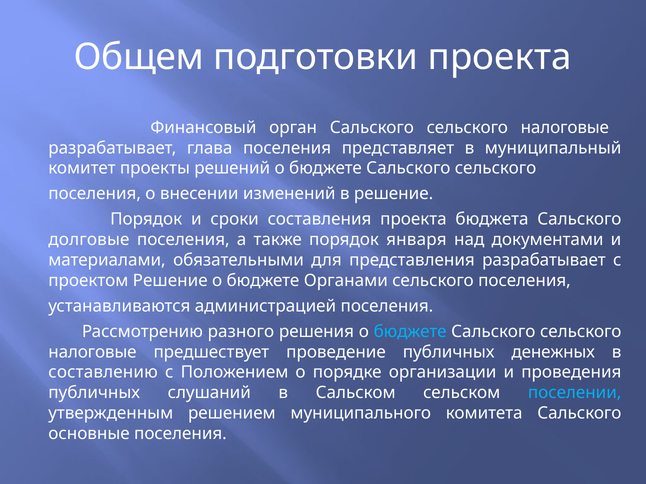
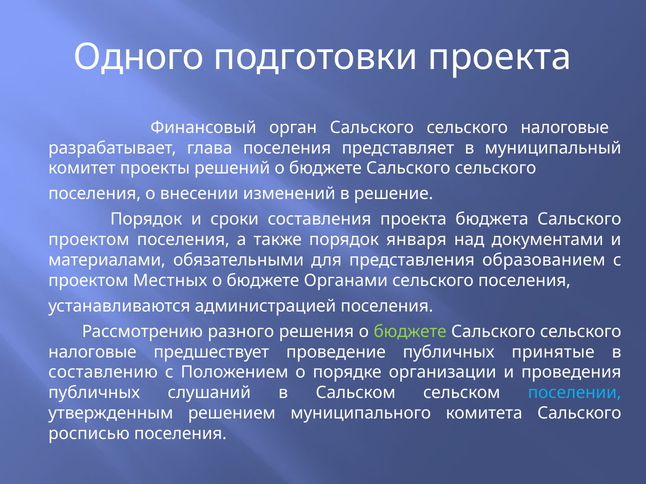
Общем: Общем -> Одного (139, 57)
долговые: долговые -> проектом (89, 240)
представления разрабатывает: разрабатывает -> образованием (544, 260)
проектом Решение: Решение -> Местных (170, 281)
бюджете colour: light blue -> light green (410, 332)
денежных: денежных -> принятые (553, 352)
основные: основные -> росписью (89, 434)
